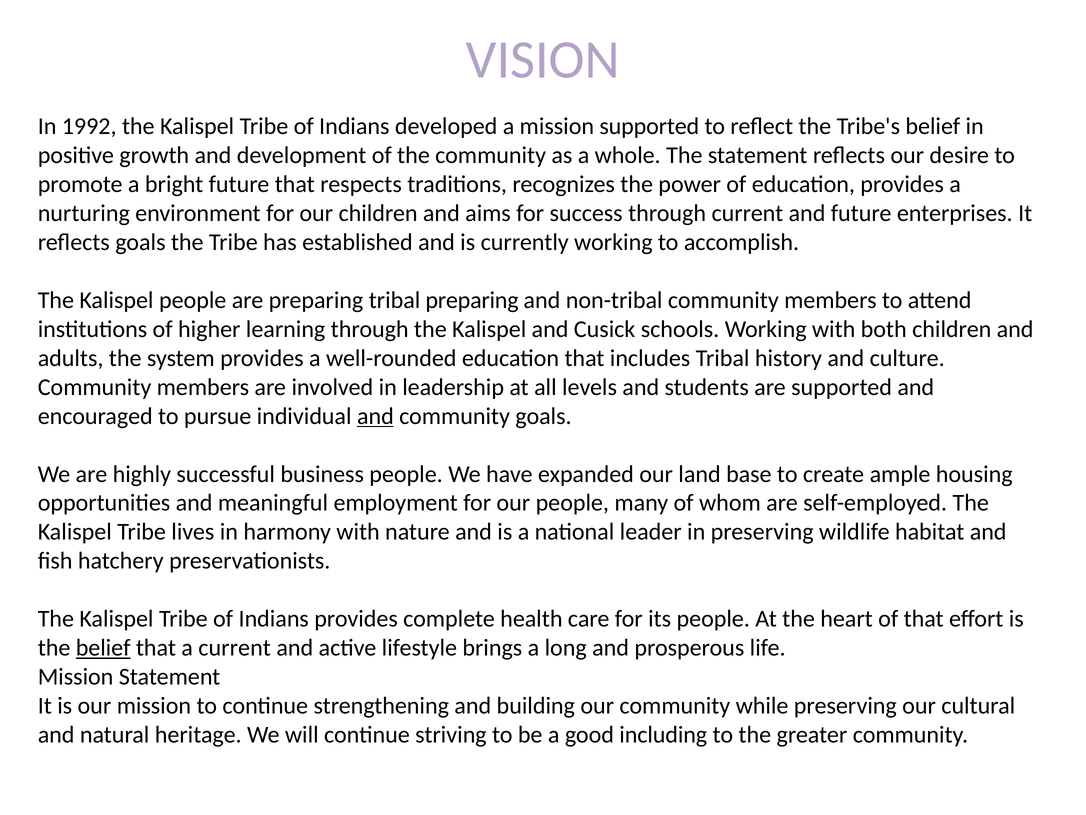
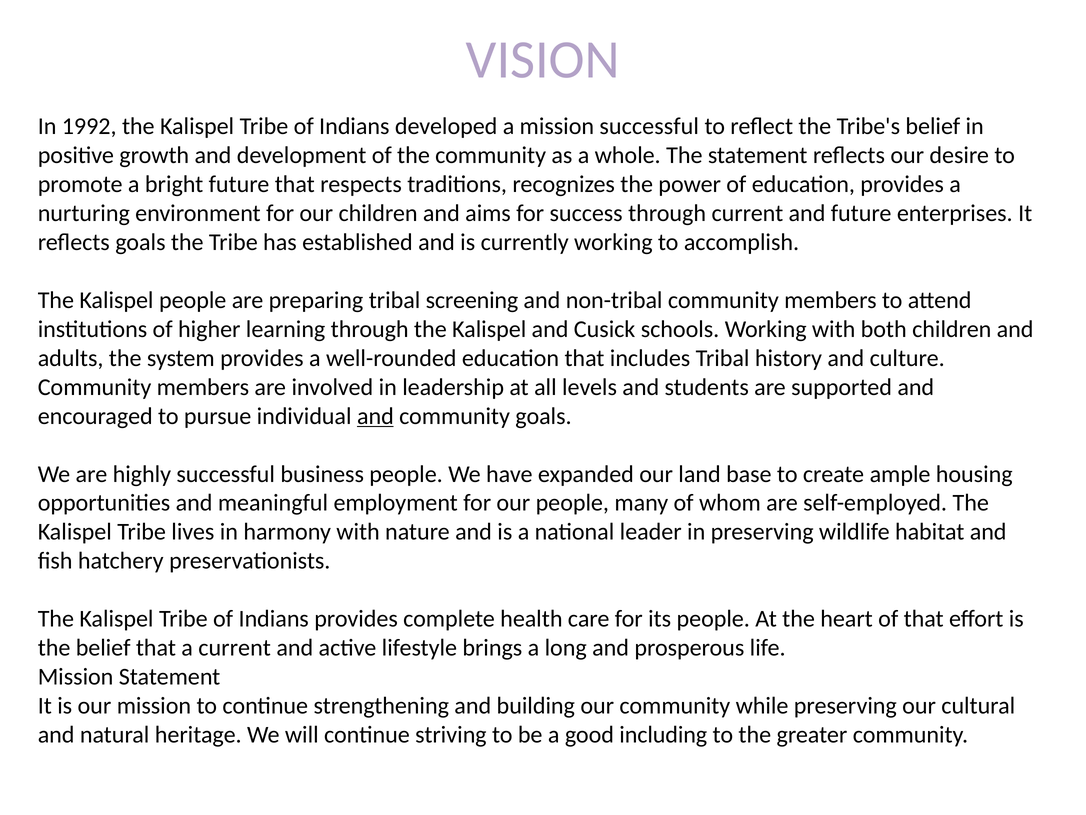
mission supported: supported -> successful (649, 126)
tribal preparing: preparing -> screening (472, 300)
belief underline: present -> none (103, 647)
